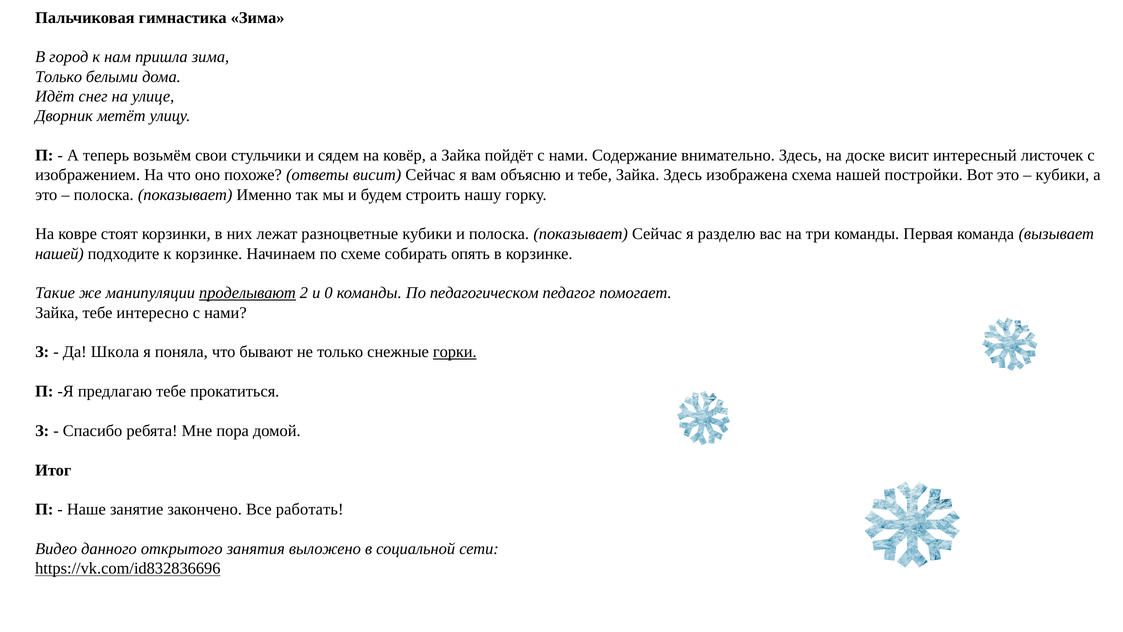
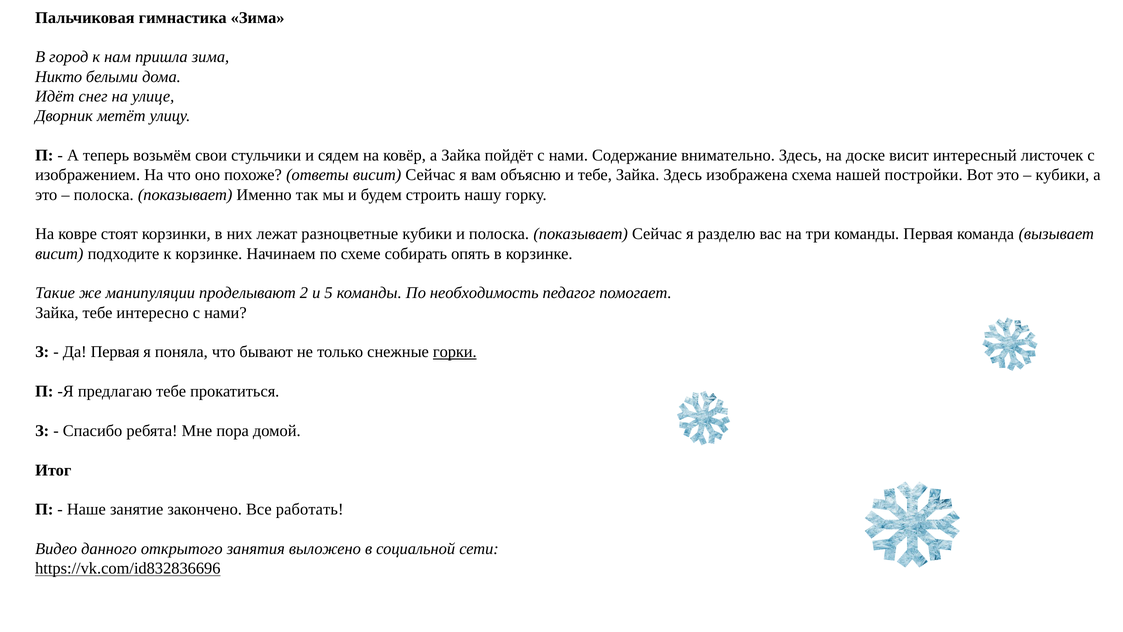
Только: Только -> Никто (59, 77)
нашей: нашей -> висит (59, 254)
проделывают underline: present -> none (247, 293)
0: 0 -> 5 (329, 293)
педагогическом: педагогическом -> необходимость (484, 293)
Да Школа: Школа -> Первая (115, 352)
